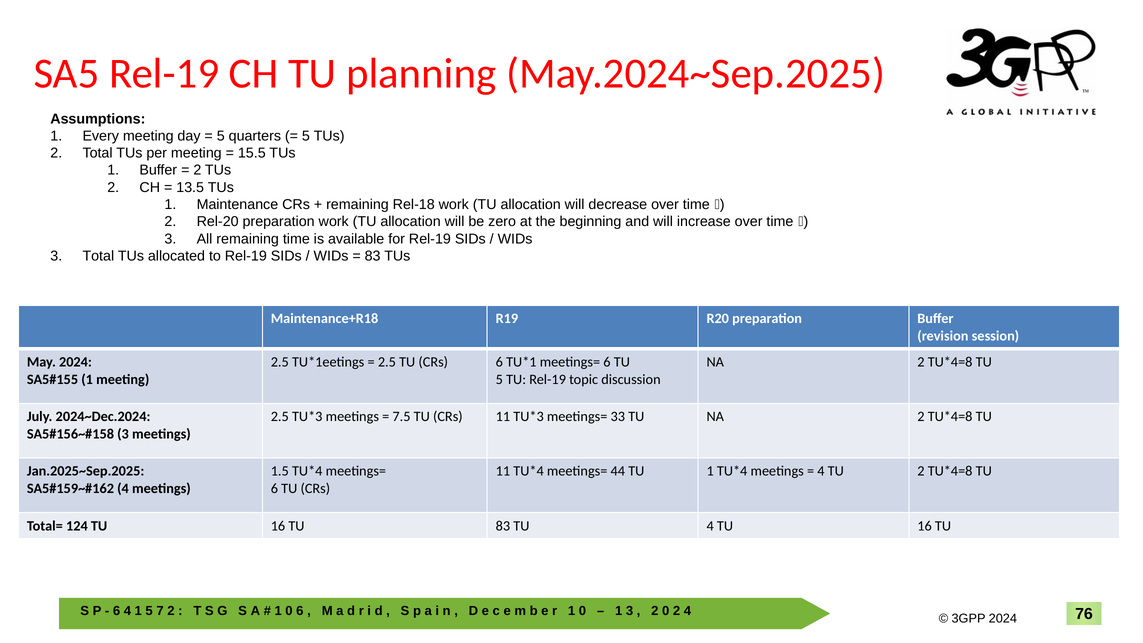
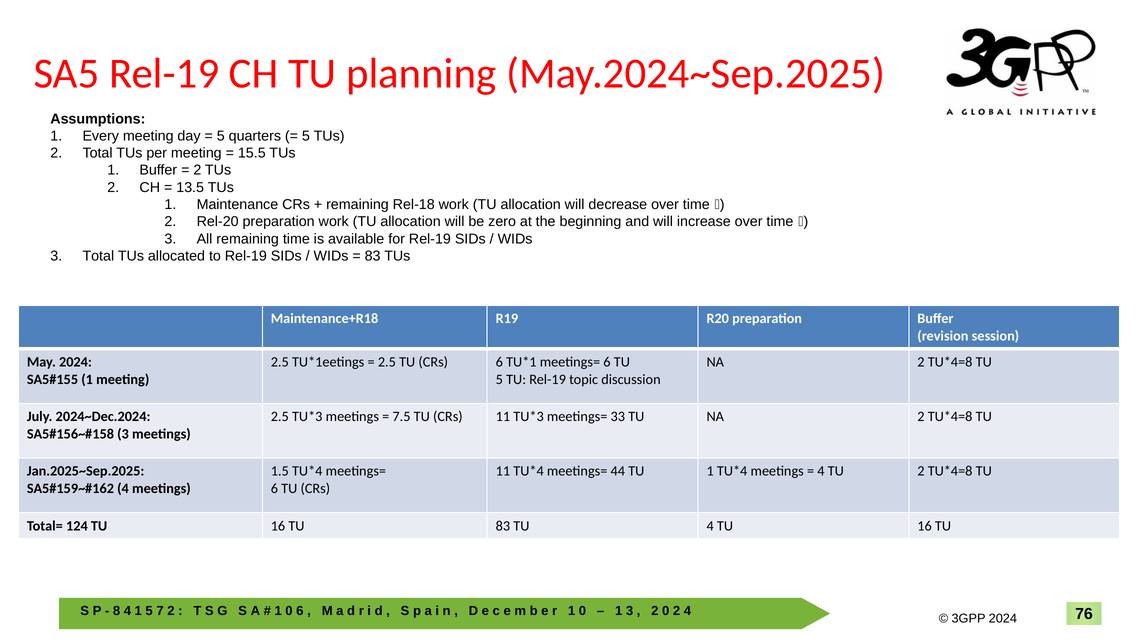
6: 6 -> 8 (117, 611)
